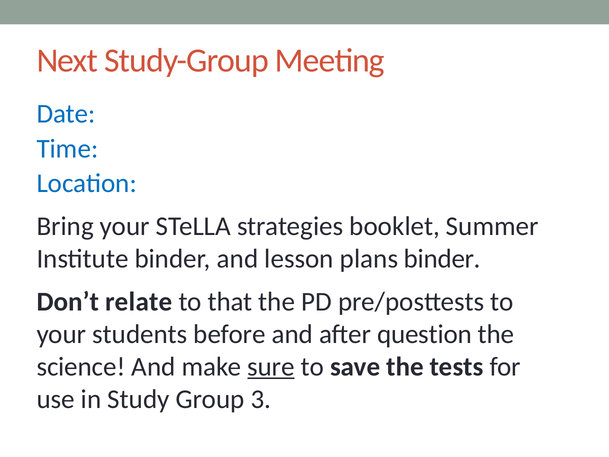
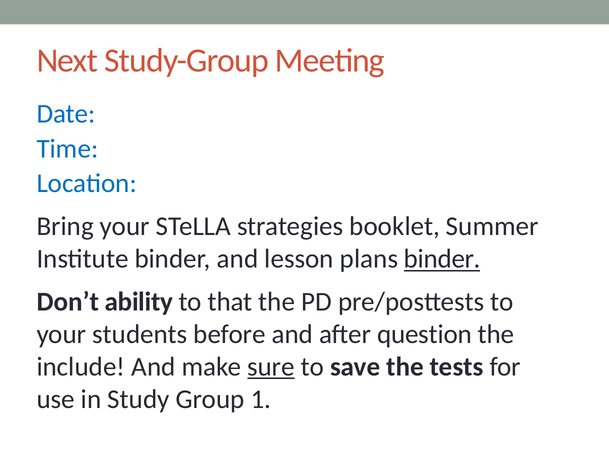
binder underline: none -> present (442, 259)
relate: relate -> ability (139, 301)
science: science -> include (81, 366)
3: 3 -> 1 (261, 399)
